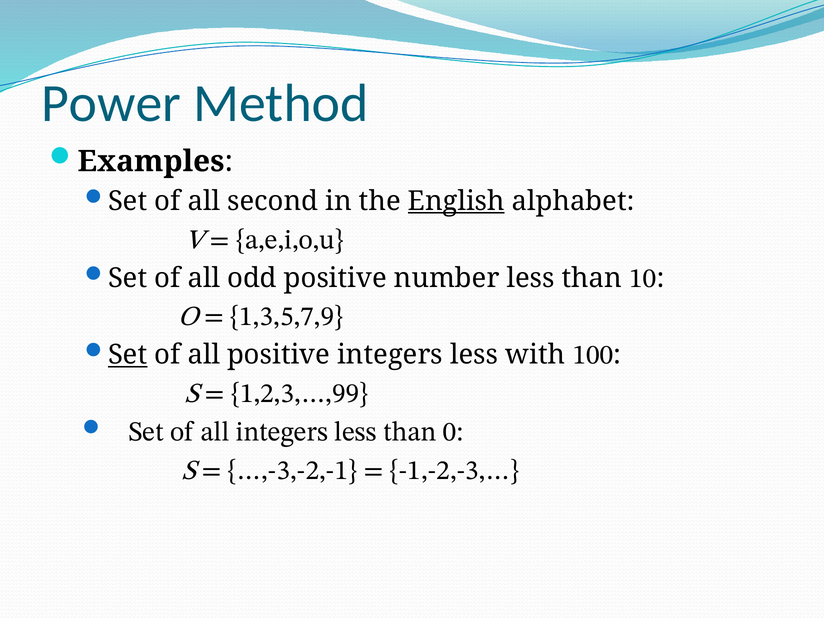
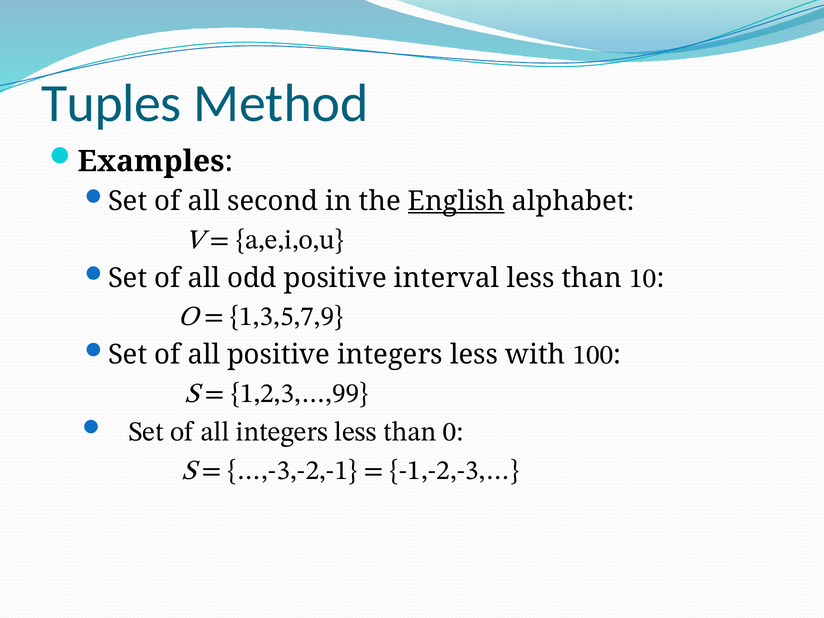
Power: Power -> Tuples (111, 104)
number: number -> interval (447, 278)
Set underline: present -> none (128, 355)
